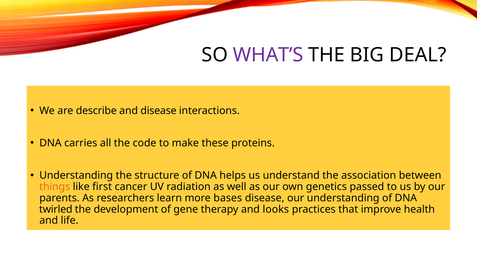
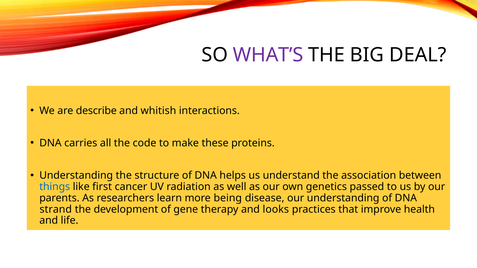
and disease: disease -> whitish (158, 111)
things colour: orange -> blue (55, 187)
bases: bases -> being (228, 198)
twirled: twirled -> strand (56, 209)
